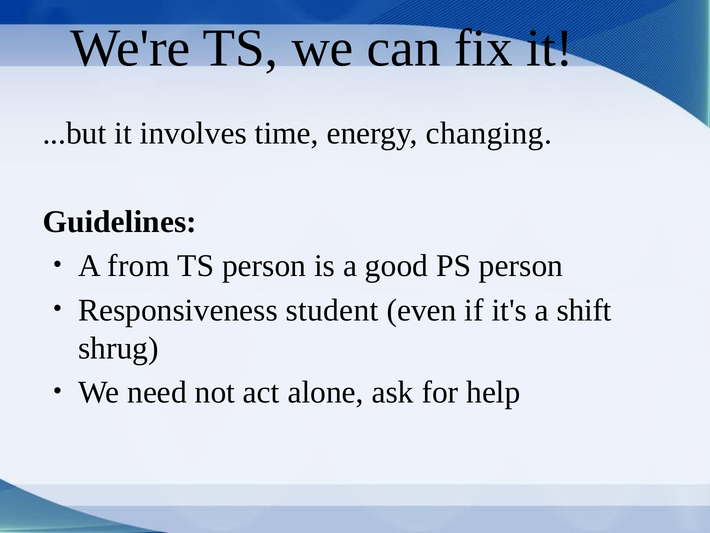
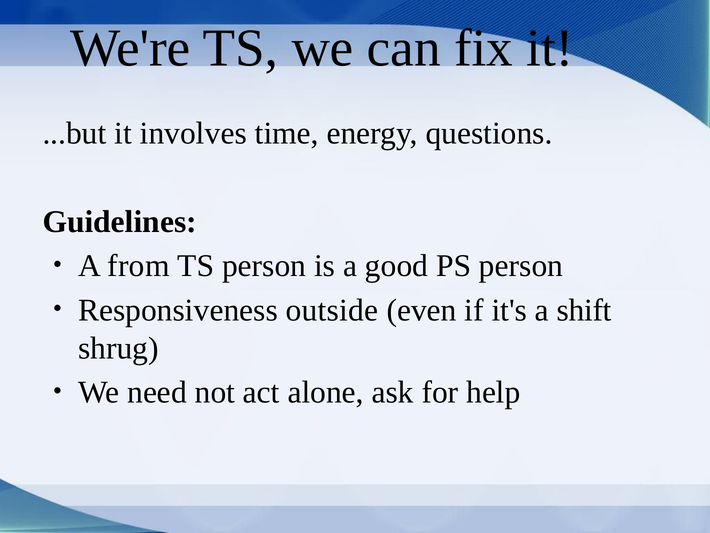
changing: changing -> questions (489, 133)
student: student -> outside (332, 310)
